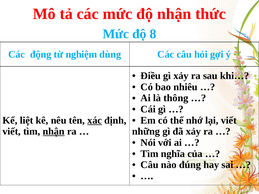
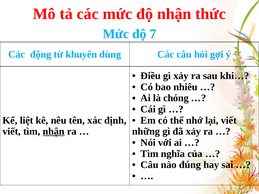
8: 8 -> 7 (153, 34)
nghiệm: nghiệm -> khuyên (81, 54)
thông: thông -> chóng (176, 98)
xác underline: present -> none (95, 120)
